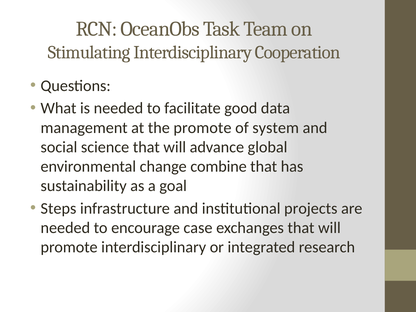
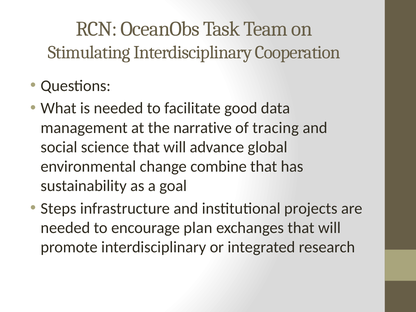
the promote: promote -> narrative (203, 128)
system: system -> tracing (276, 128)
case: case -> plan (198, 228)
